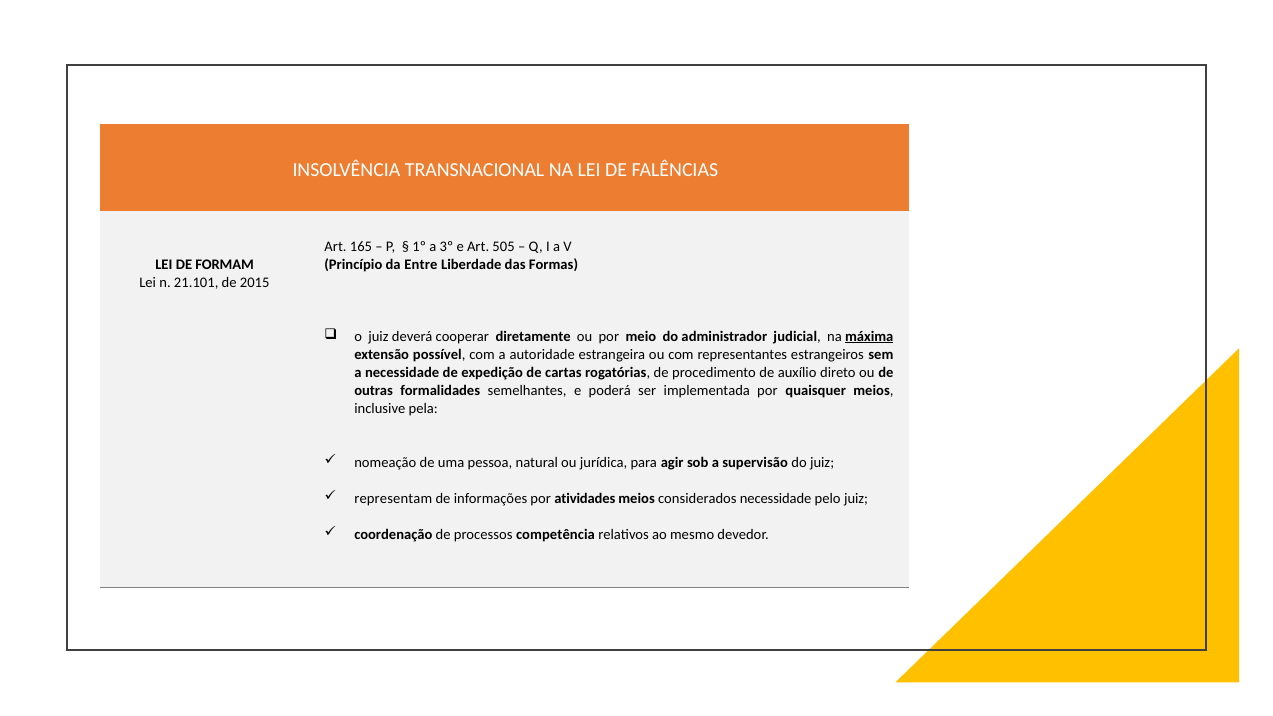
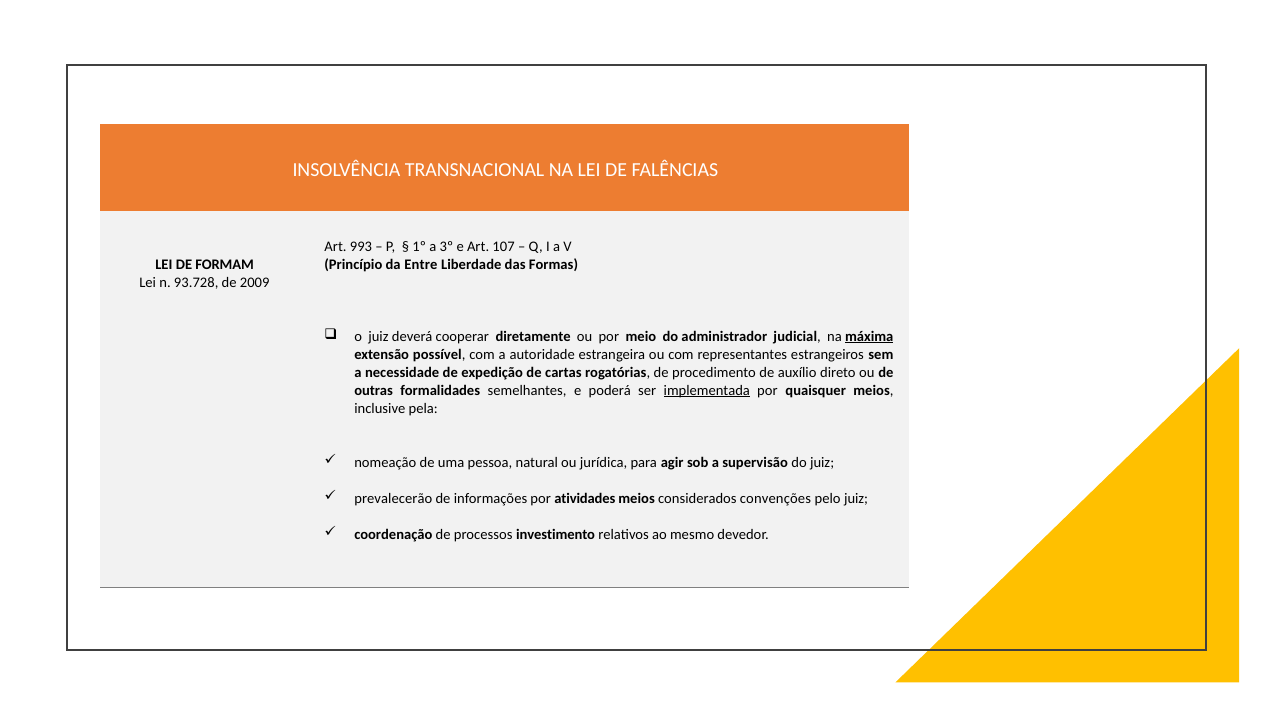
165: 165 -> 993 (361, 247)
505: 505 -> 107 (504, 247)
21.101: 21.101 -> 93.728 (196, 283)
2015: 2015 -> 2009 (255, 283)
implementada underline: none -> present (707, 391)
representam: representam -> prevalecerão (393, 499)
considerados necessidade: necessidade -> convenções (775, 499)
competência: competência -> investimento (556, 535)
